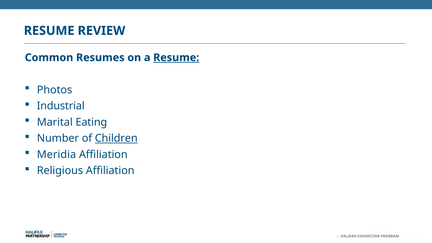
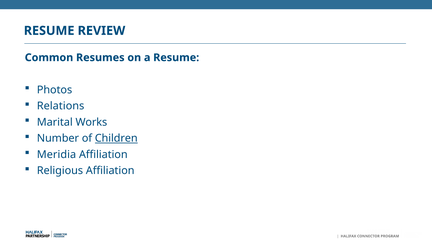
Resume underline: present -> none (176, 58)
Industrial: Industrial -> Relations (61, 106)
Eating: Eating -> Works (91, 122)
